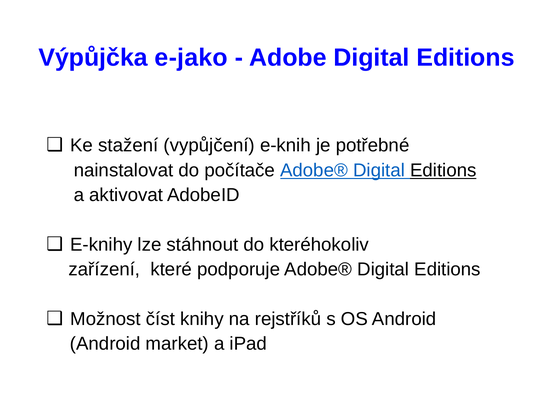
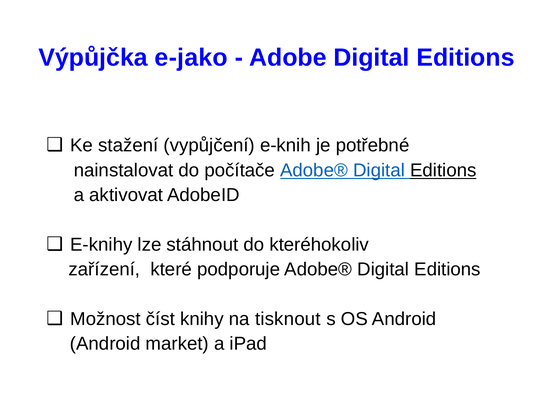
rejstříků: rejstříků -> tisknout (288, 319)
